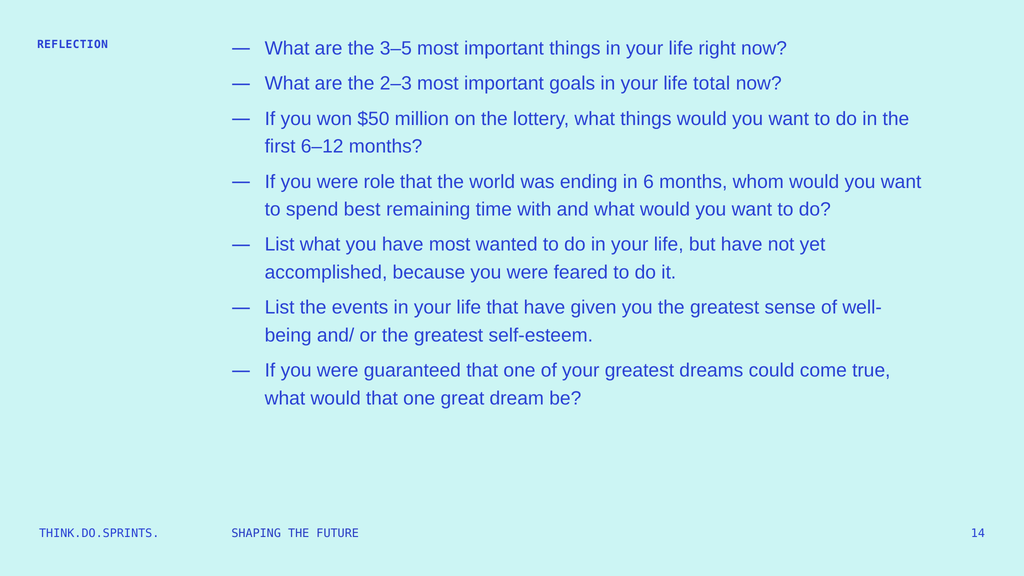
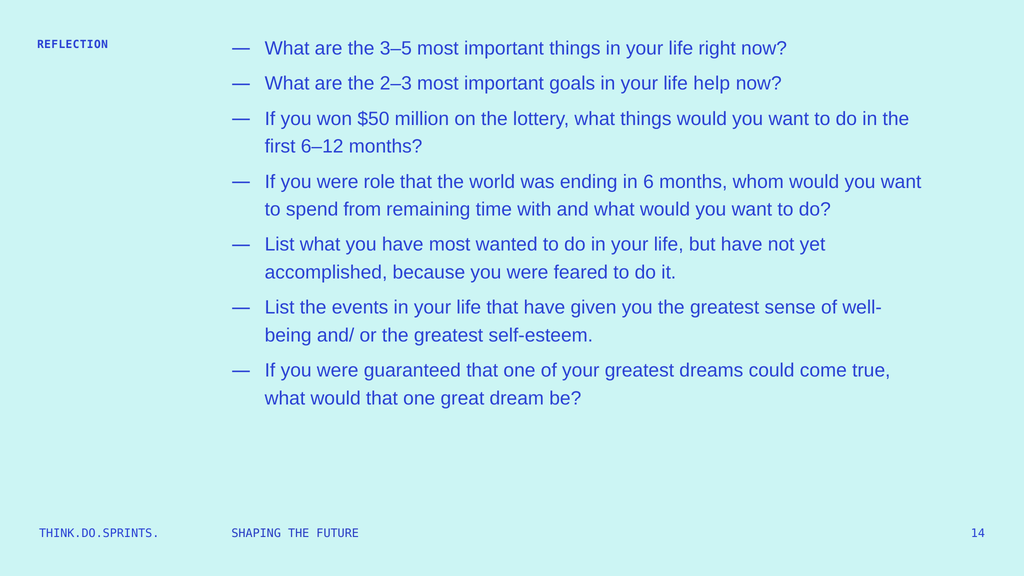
total: total -> help (712, 84)
best: best -> from (362, 209)
